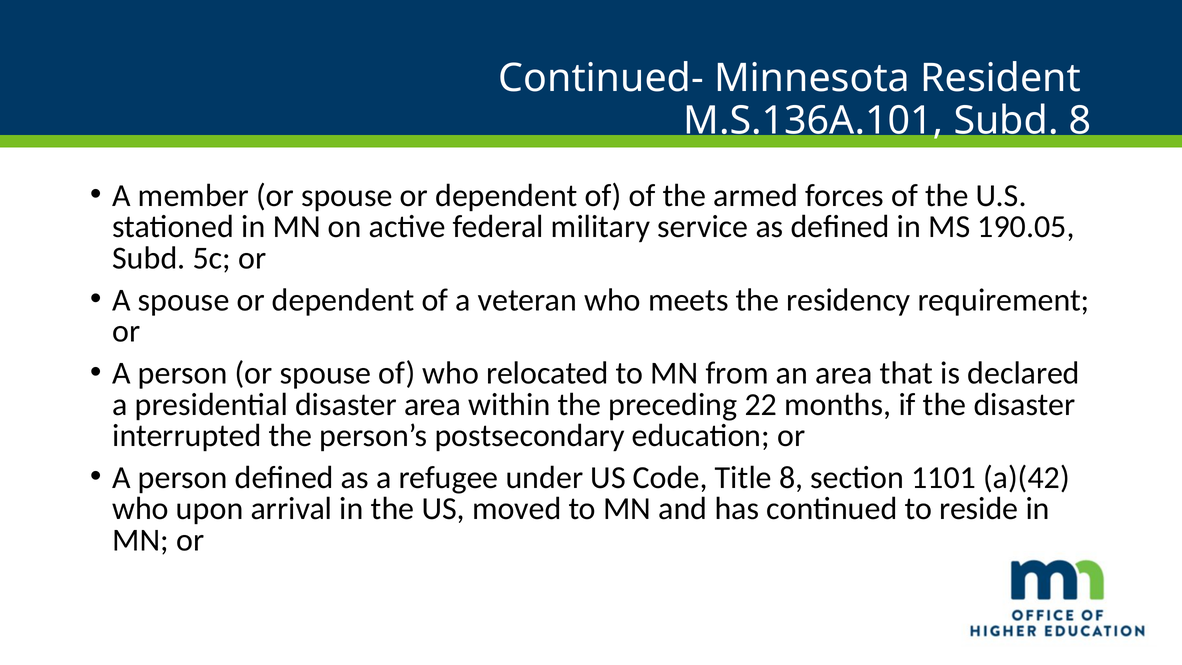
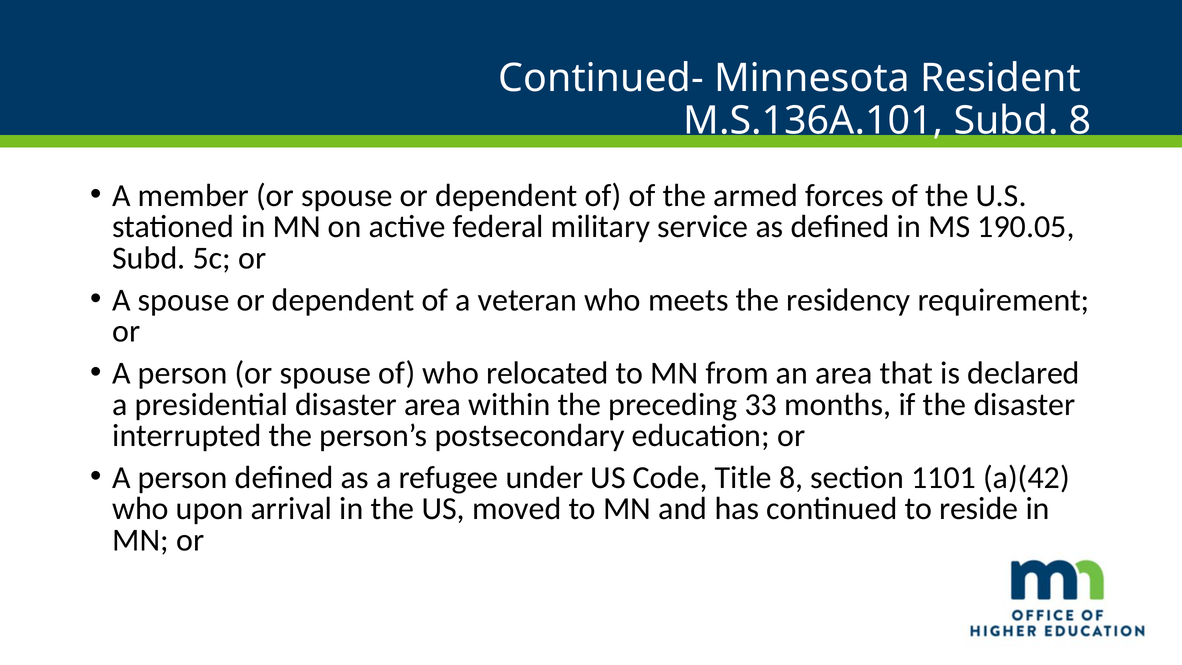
22: 22 -> 33 (761, 404)
